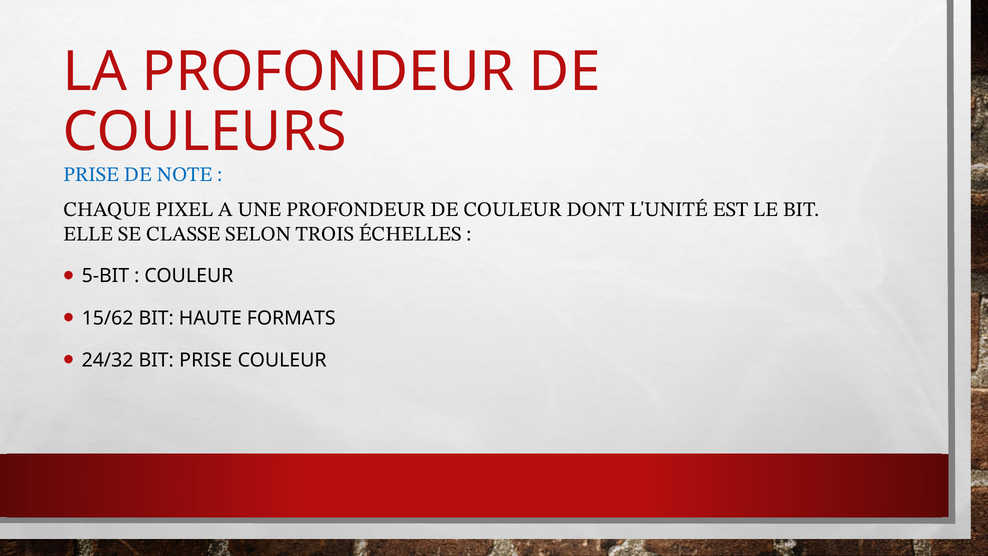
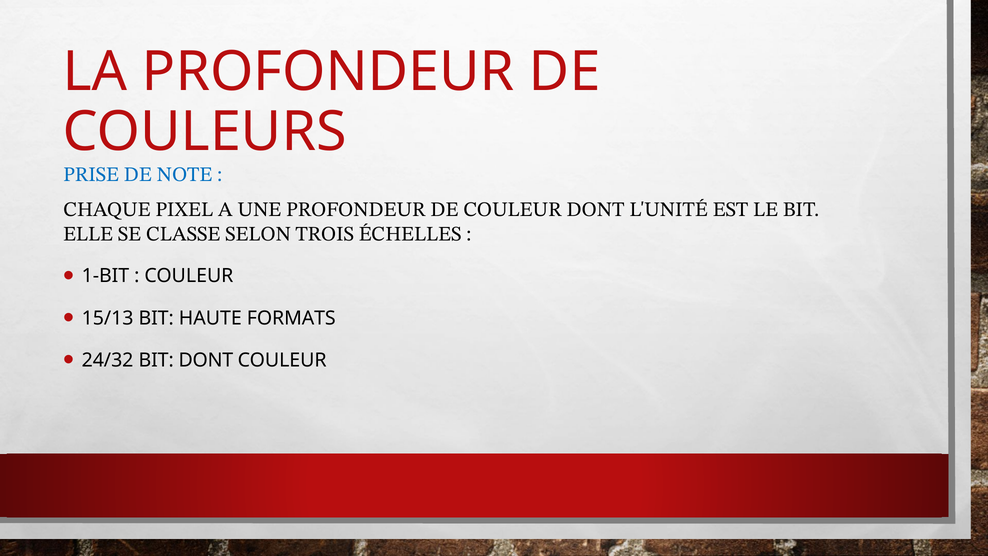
5-BIT: 5-BIT -> 1-BIT (105, 276)
15/62: 15/62 -> 15/13 (108, 318)
BIT PRISE: PRISE -> DONT (206, 360)
